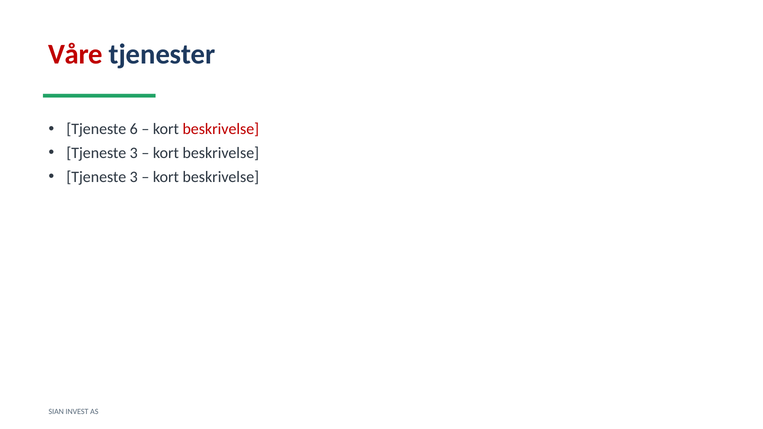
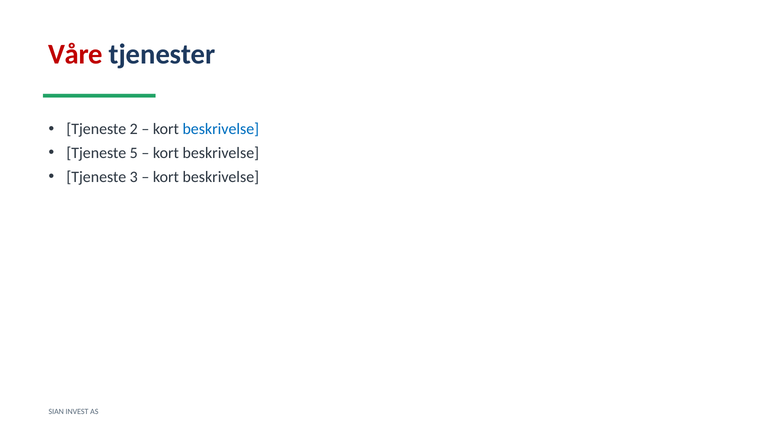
6: 6 -> 2 (134, 129)
beskrivelse colour: red -> blue (221, 129)
3: 3 -> 5 (134, 153)
